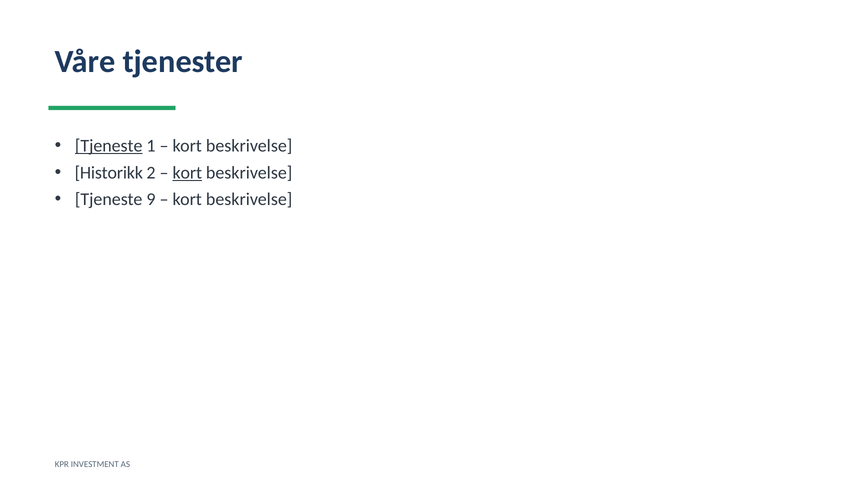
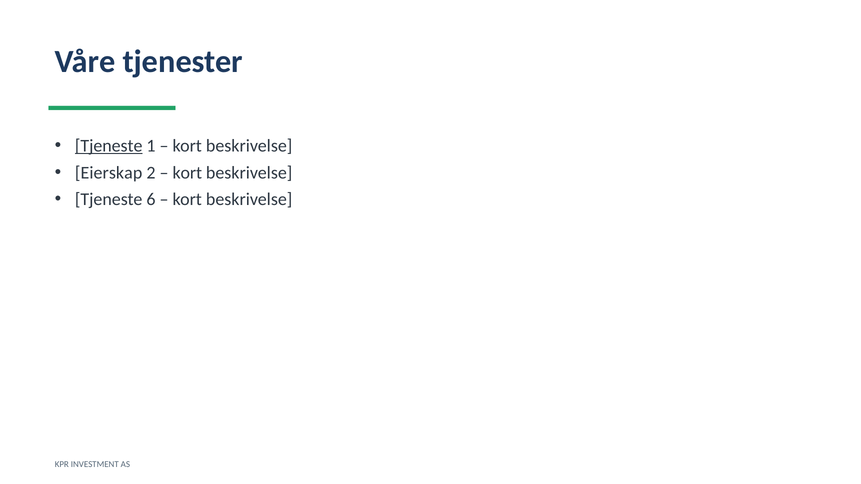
Historikk: Historikk -> Eierskap (109, 173)
kort underline: present -> none (187, 173)
9: 9 -> 6 (151, 200)
